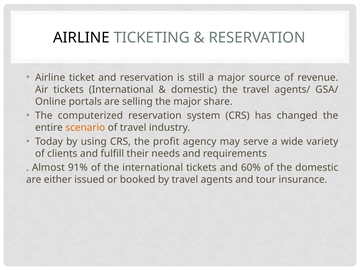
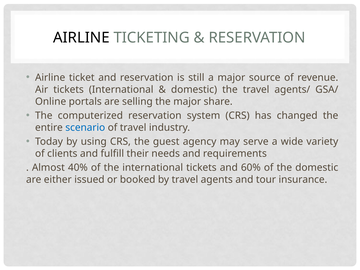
scenario colour: orange -> blue (85, 128)
profit: profit -> guest (166, 142)
91%: 91% -> 40% (78, 168)
